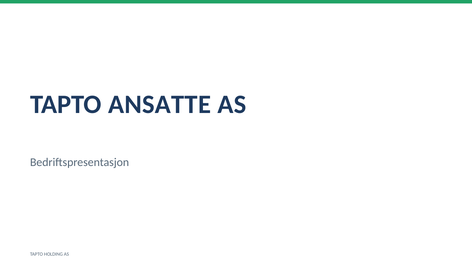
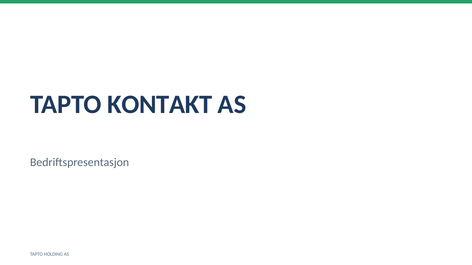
ANSATTE: ANSATTE -> KONTAKT (160, 105)
